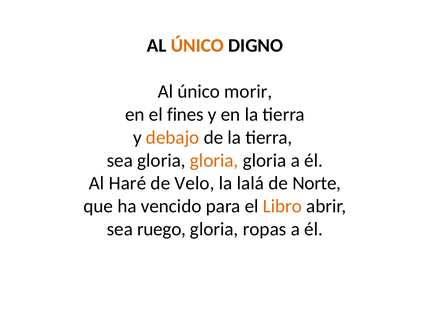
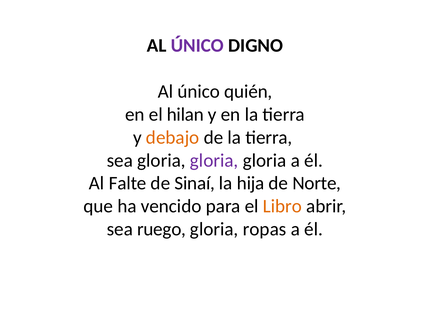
ÚNICO colour: orange -> purple (197, 45)
morir: morir -> quién (248, 91)
fines: fines -> hilan (185, 114)
gloria colour: orange -> purple (214, 160)
Haré: Haré -> Falte (128, 183)
Velo: Velo -> Sinaí (195, 183)
lalá: lalá -> hija (251, 183)
